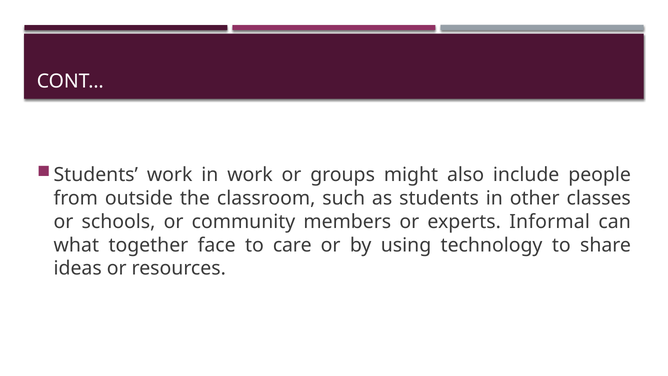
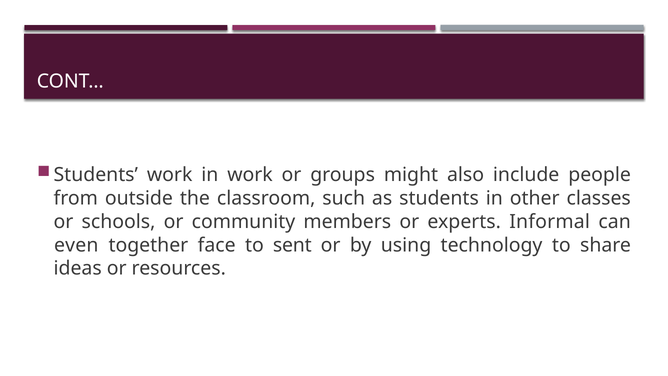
what: what -> even (76, 245)
care: care -> sent (292, 245)
